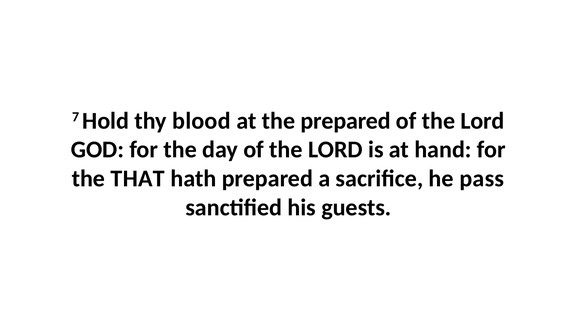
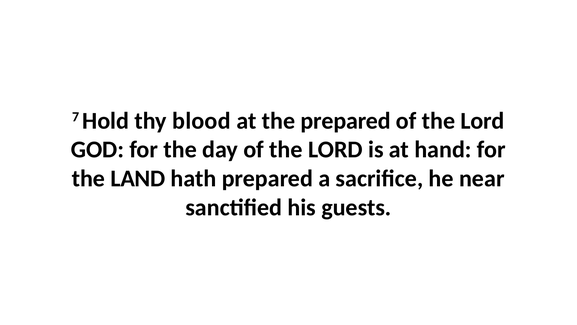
THAT: THAT -> LAND (138, 178)
pass: pass -> near (482, 178)
